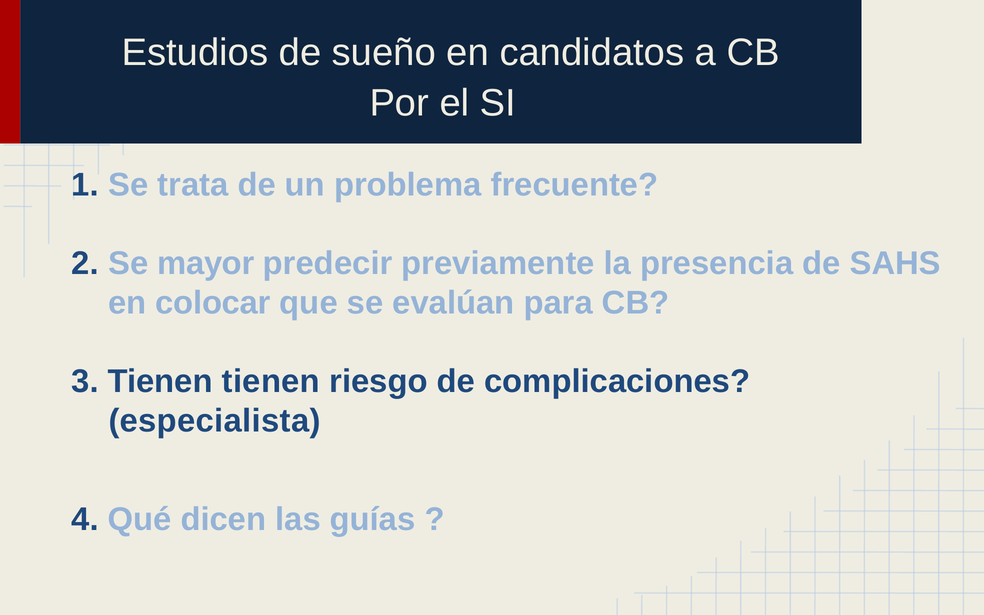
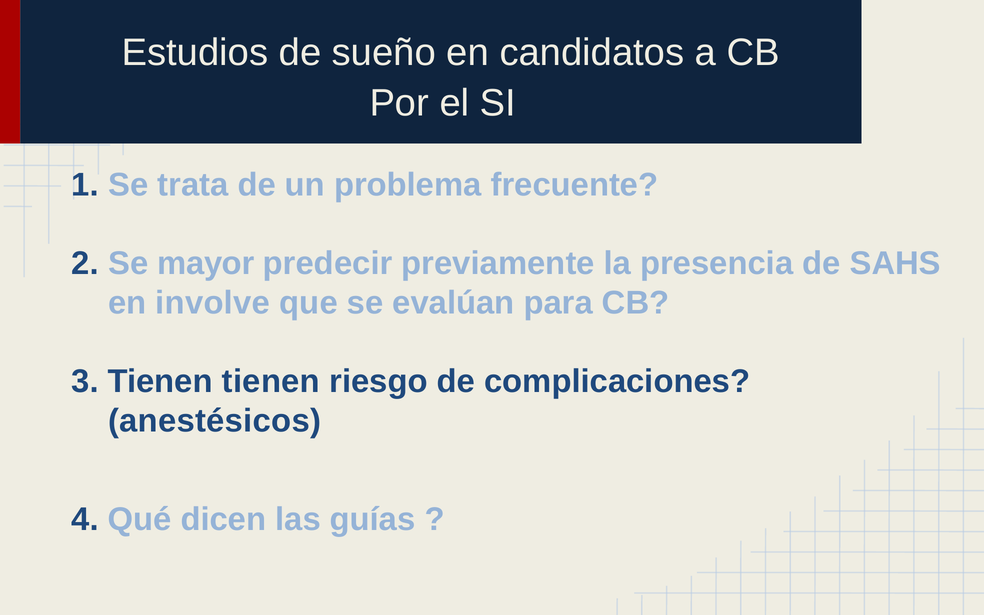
colocar: colocar -> involve (213, 303)
especialista: especialista -> anestésicos (215, 421)
